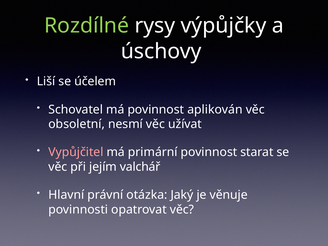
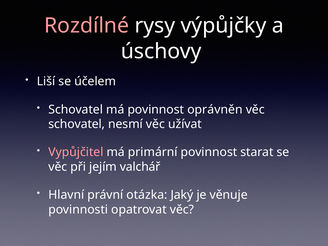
Rozdílné colour: light green -> pink (87, 26)
aplikován: aplikován -> oprávněn (215, 110)
obsoletní: obsoletní -> schovatel (77, 124)
